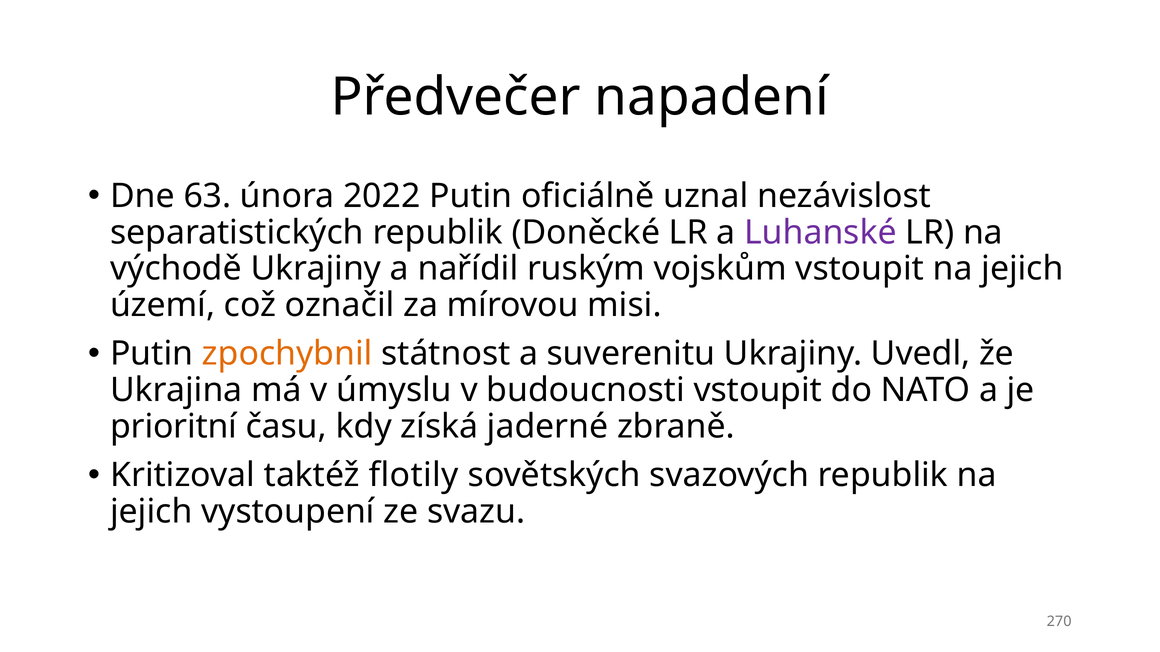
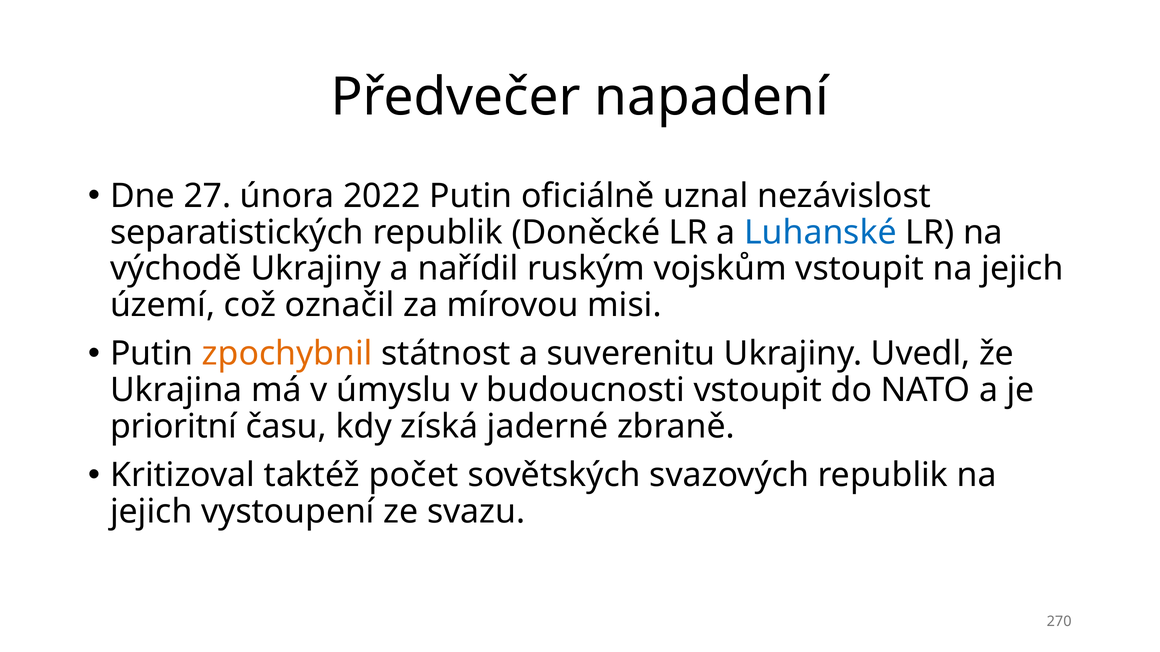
63: 63 -> 27 (207, 196)
Luhanské colour: purple -> blue (820, 233)
flotily: flotily -> počet (414, 476)
